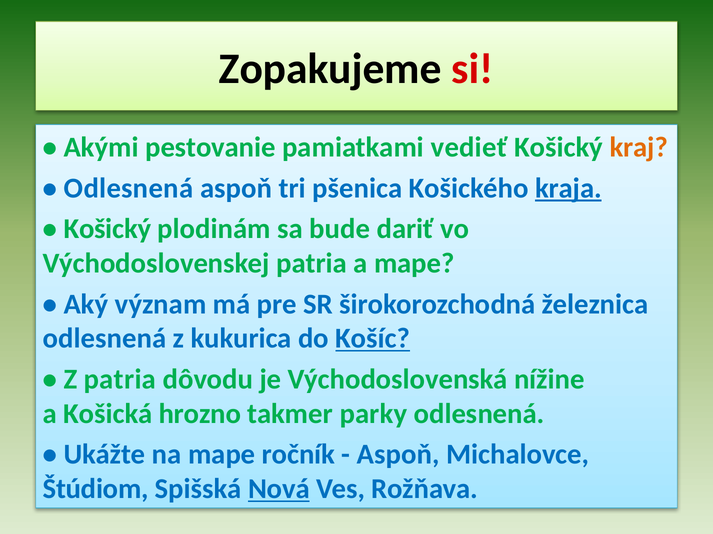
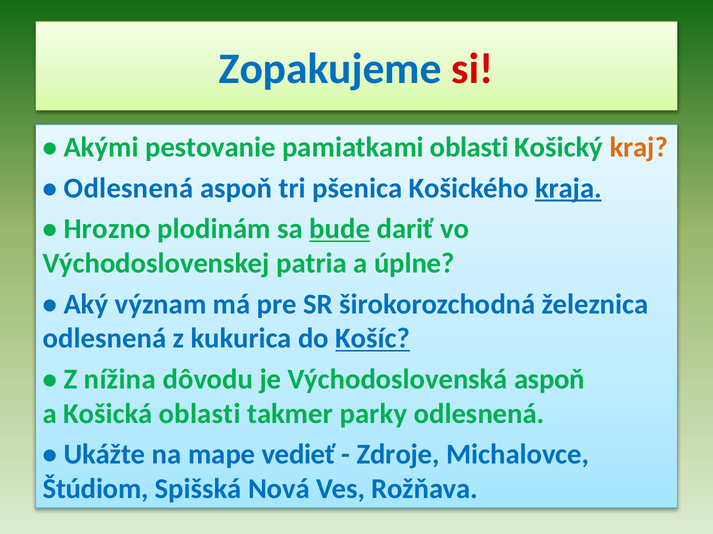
Zopakujeme colour: black -> blue (330, 69)
pamiatkami vedieť: vedieť -> oblasti (469, 148)
Košický: Košický -> Hrozno (107, 229)
bude underline: none -> present (340, 229)
a mape: mape -> úplne (414, 264)
Z patria: patria -> nížina (120, 380)
Východoslovenská nížine: nížine -> aspoň (549, 380)
Košická hrozno: hrozno -> oblasti (200, 414)
ročník: ročník -> vedieť (298, 455)
Aspoň: Aspoň -> Zdroje (398, 455)
Nová underline: present -> none (279, 490)
